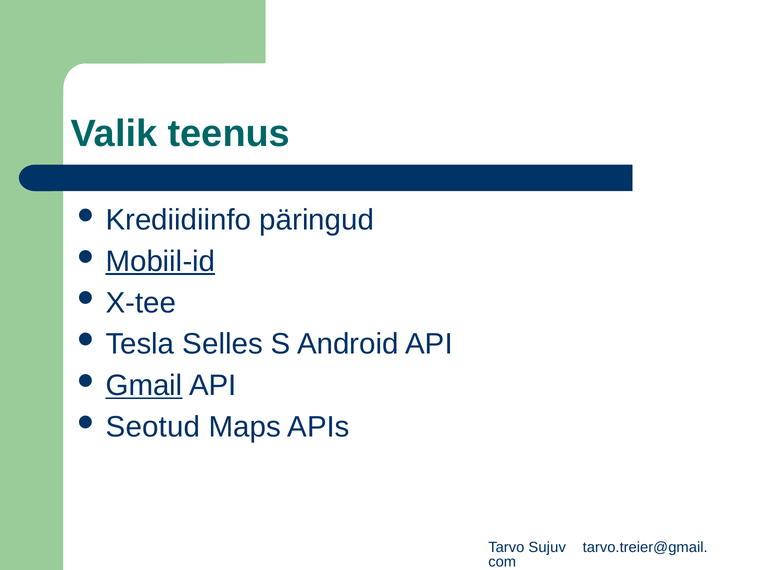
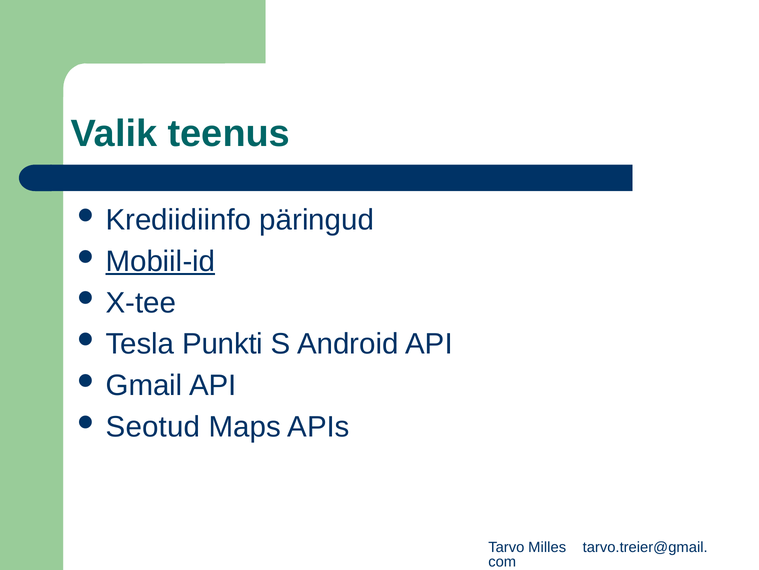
Selles: Selles -> Punkti (223, 344)
Gmail underline: present -> none (144, 385)
Sujuv: Sujuv -> Milles (547, 546)
